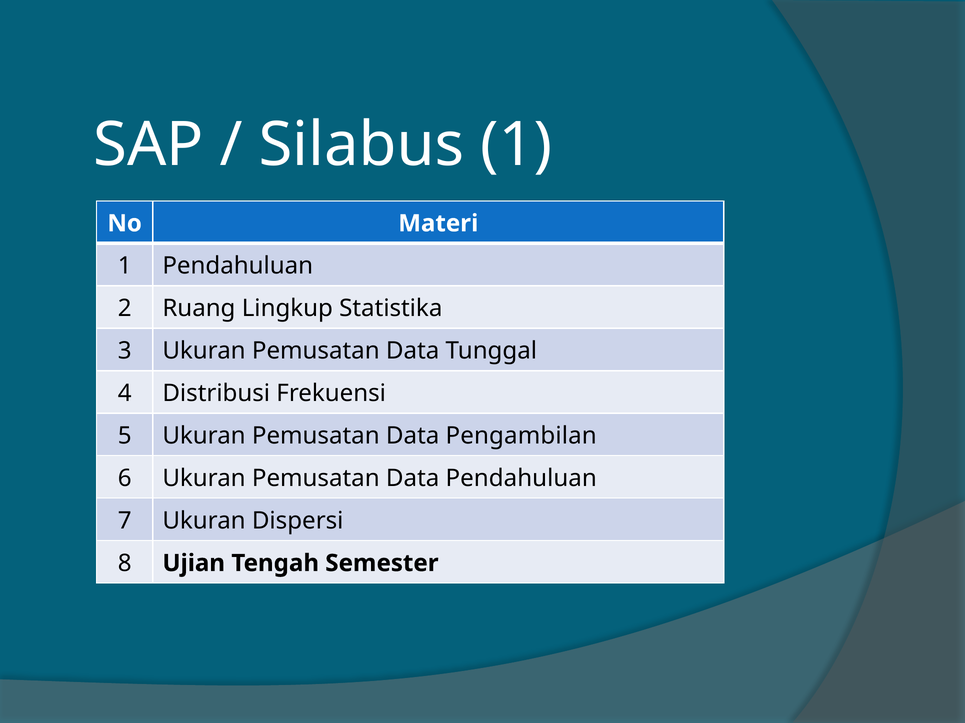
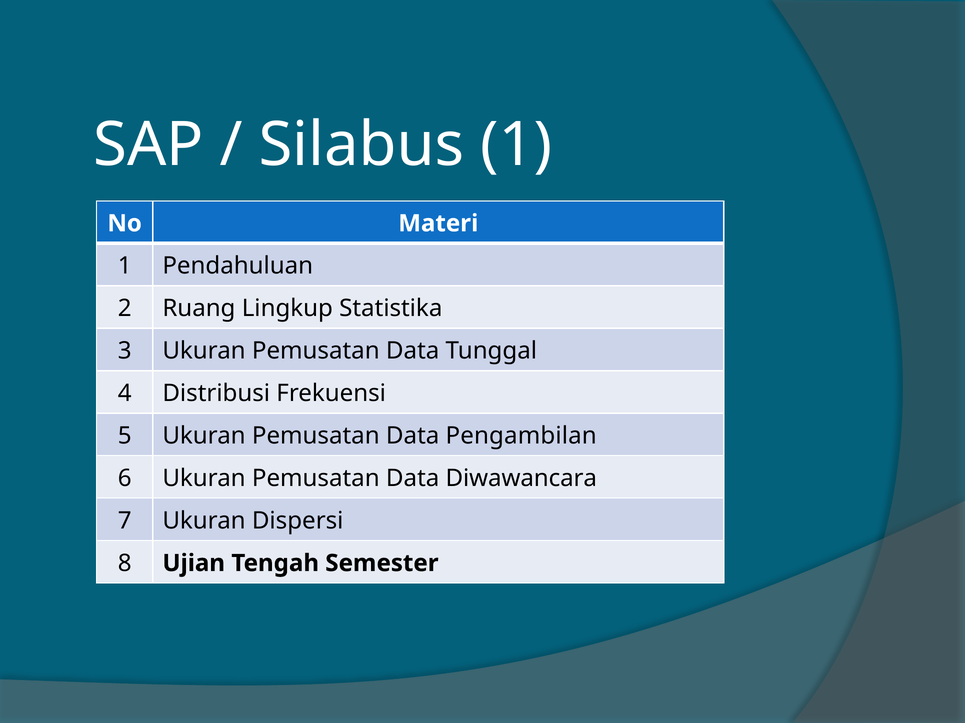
Data Pendahuluan: Pendahuluan -> Diwawancara (521, 479)
